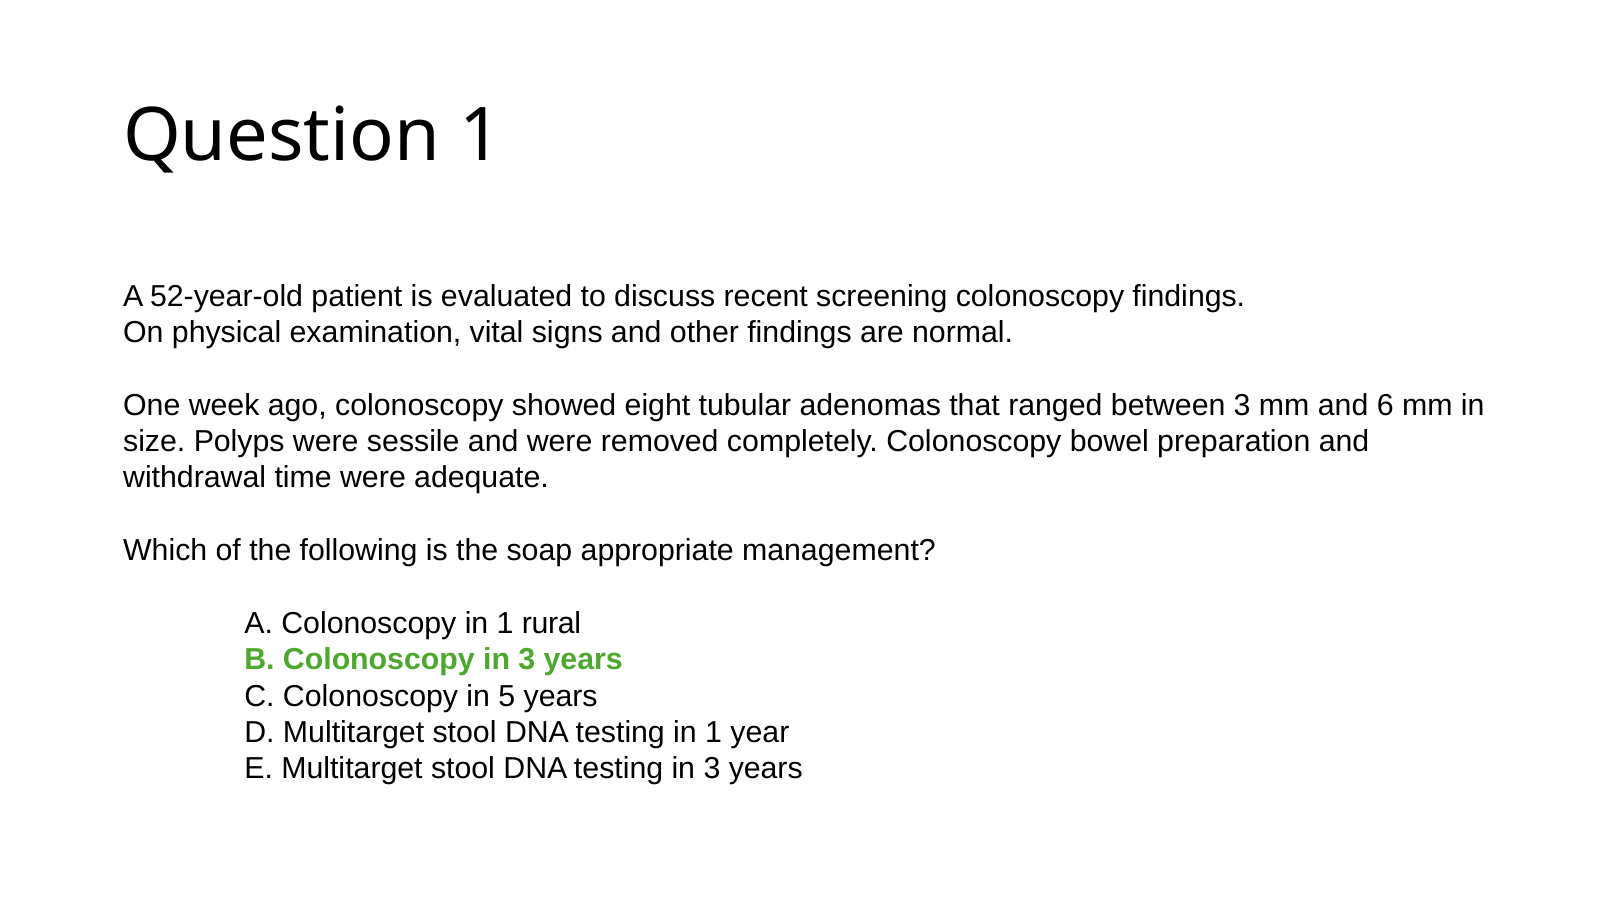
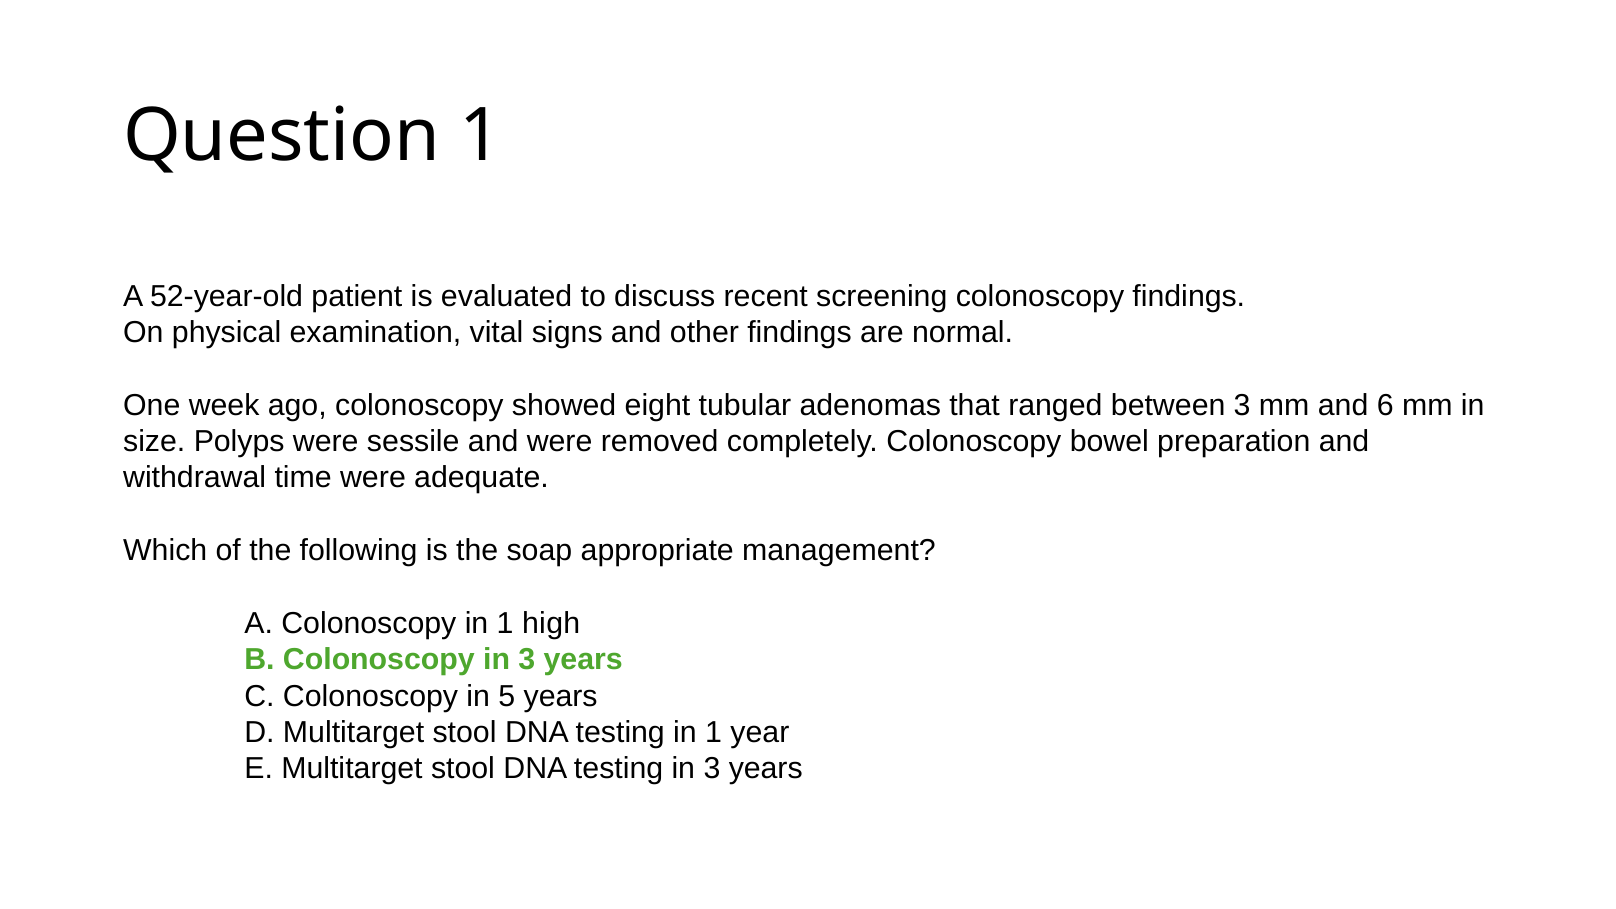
rural: rural -> high (551, 623)
